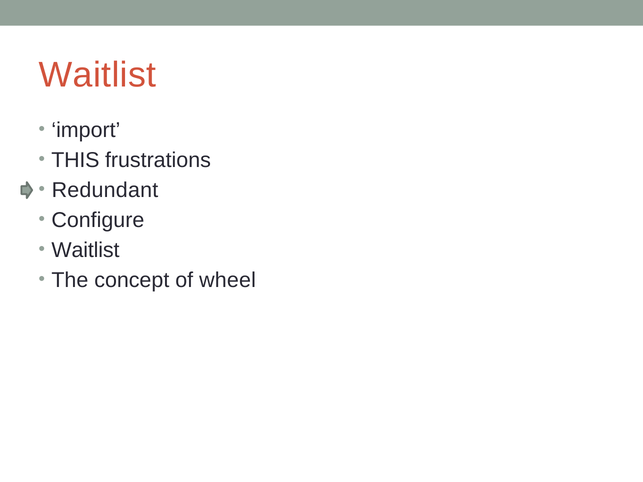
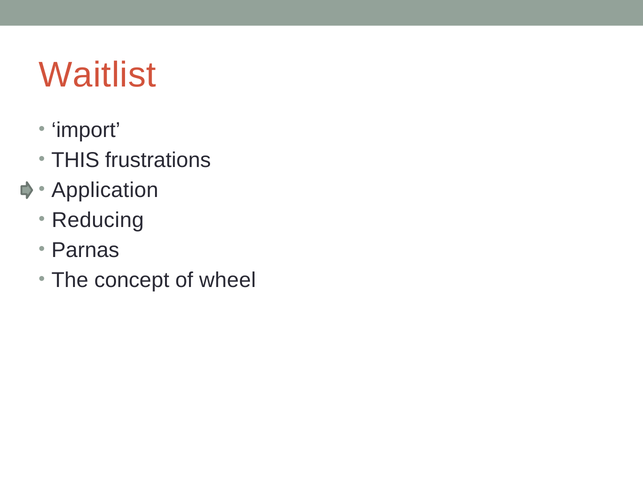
Redundant: Redundant -> Application (105, 190)
Configure: Configure -> Reducing (98, 220)
Waitlist: Waitlist -> Parnas (85, 250)
